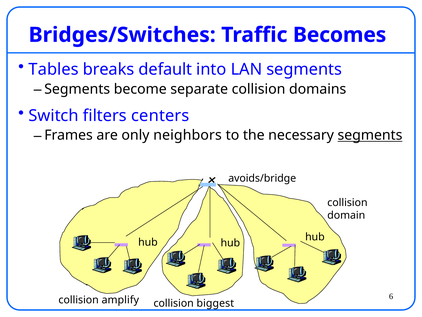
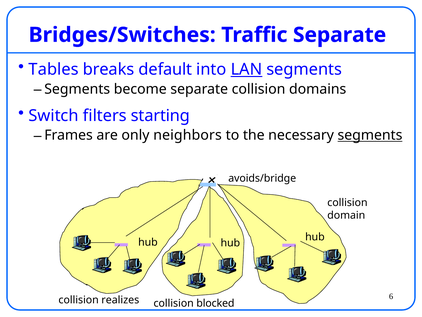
Traffic Becomes: Becomes -> Separate (340, 35)
LAN underline: none -> present (246, 69)
centers: centers -> starting (160, 116)
amplify: amplify -> realizes (120, 299)
biggest: biggest -> blocked (215, 303)
